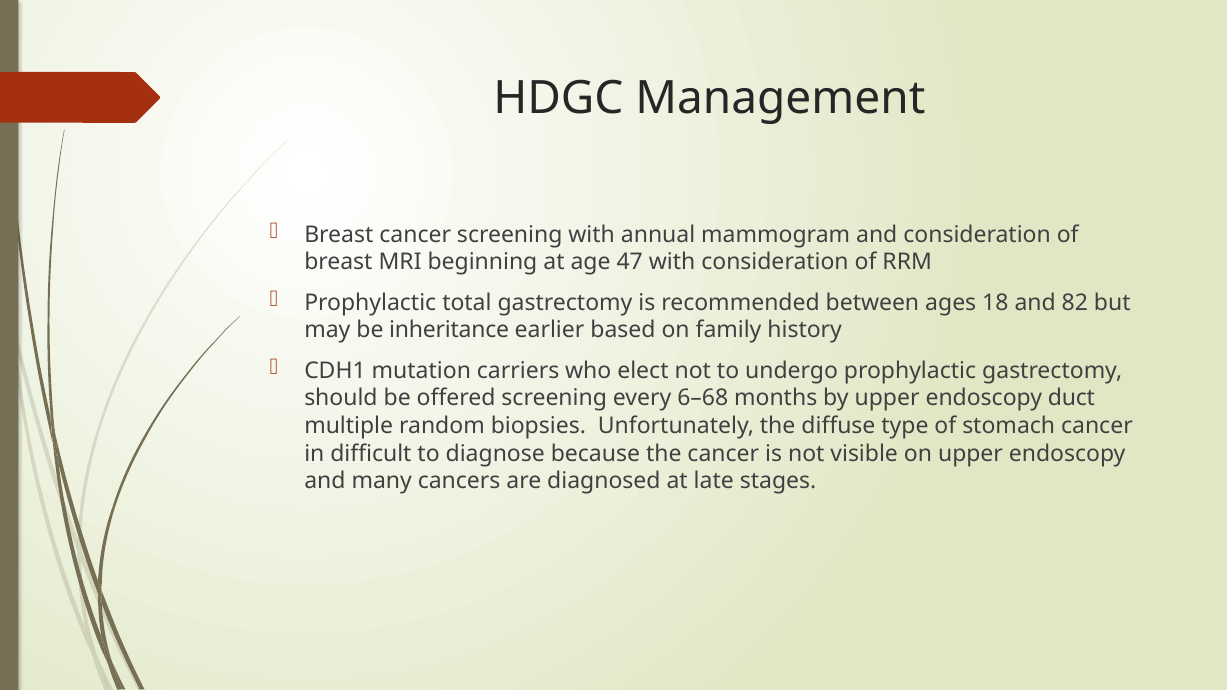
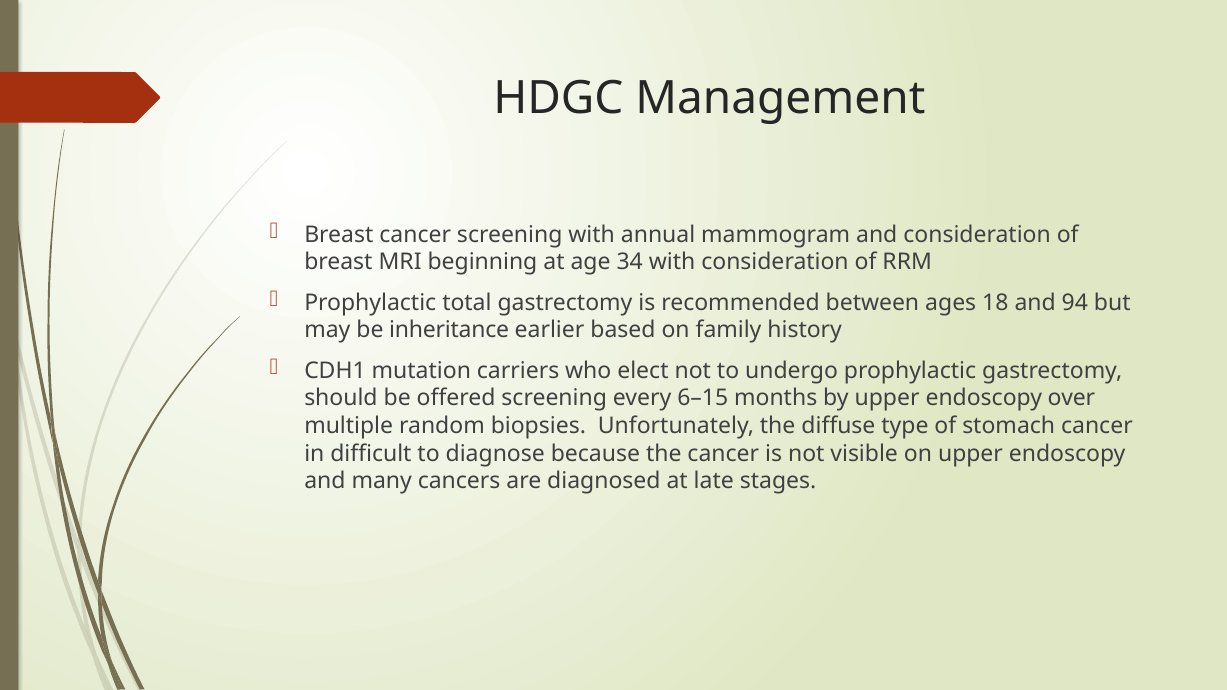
47: 47 -> 34 (630, 262)
82: 82 -> 94 (1075, 303)
6–68: 6–68 -> 6–15 (703, 398)
duct: duct -> over (1071, 398)
